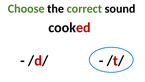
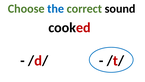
the colour: black -> blue (56, 9)
